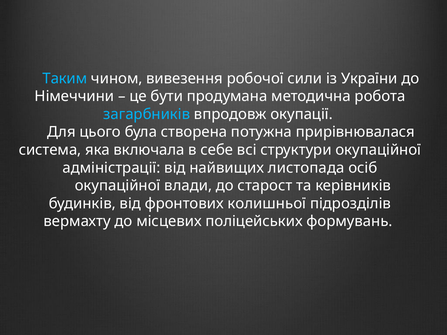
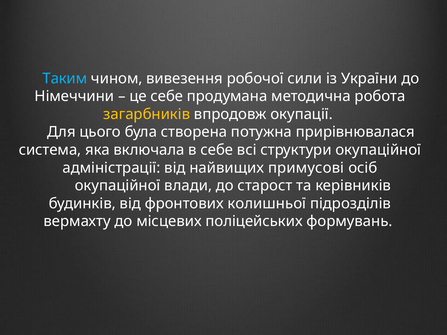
це бути: бути -> себе (167, 96)
загарбників colour: light blue -> yellow (147, 114)
листопада: листопада -> примусові (306, 168)
